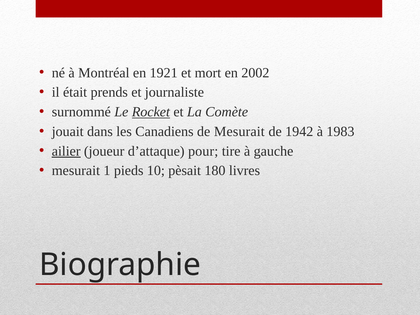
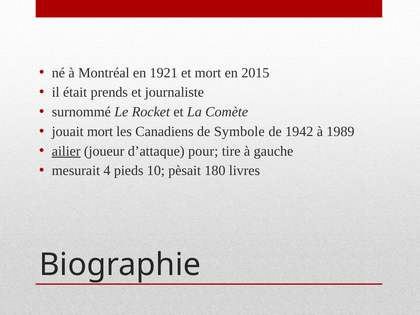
2002: 2002 -> 2015 (255, 73)
Rocket underline: present -> none (151, 112)
jouait dans: dans -> mort (100, 132)
de Mesurait: Mesurait -> Symbole (239, 132)
1983: 1983 -> 1989 (340, 132)
1: 1 -> 4 (107, 171)
